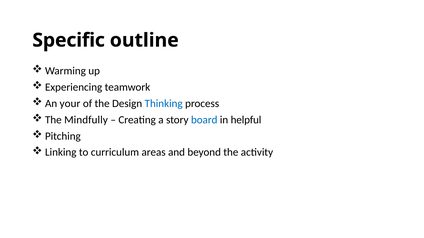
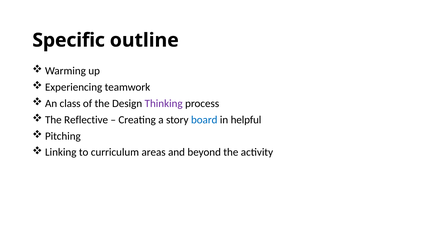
your: your -> class (70, 104)
Thinking colour: blue -> purple (164, 104)
Mindfully: Mindfully -> Reflective (86, 120)
